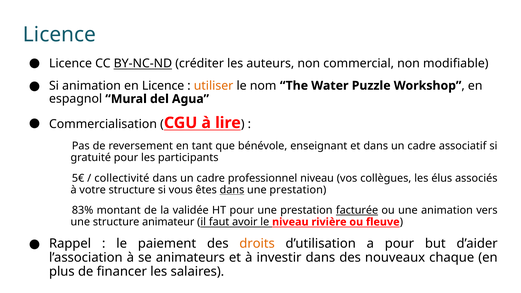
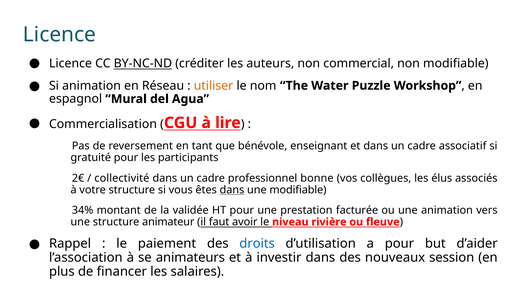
en Licence: Licence -> Réseau (163, 86)
5€: 5€ -> 2€ (78, 178)
professionnel niveau: niveau -> bonne (317, 178)
prestation: prestation -> modifiable (298, 190)
83%: 83% -> 34% (83, 210)
facturée underline: present -> none (357, 210)
droits colour: orange -> blue (257, 244)
chaque: chaque -> session (452, 258)
